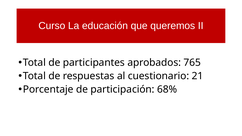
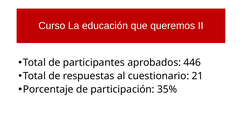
765: 765 -> 446 (192, 63)
68%: 68% -> 35% (167, 89)
